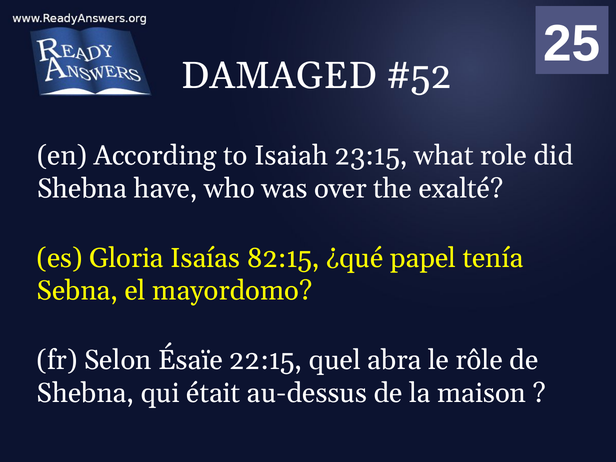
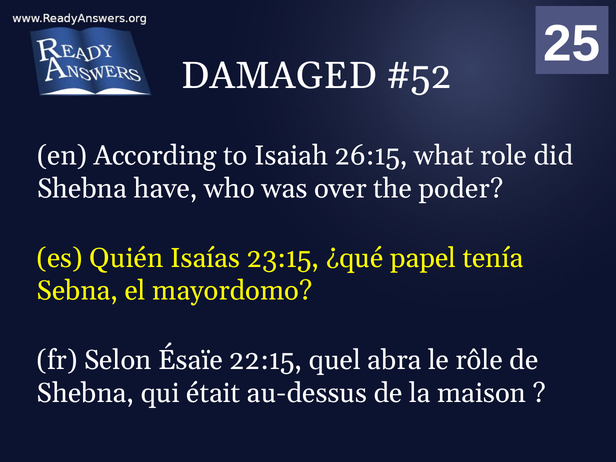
23:15: 23:15 -> 26:15 (371, 156)
exalté: exalté -> poder (461, 189)
Gloria: Gloria -> Quién (126, 258)
82:15: 82:15 -> 23:15 (283, 258)
